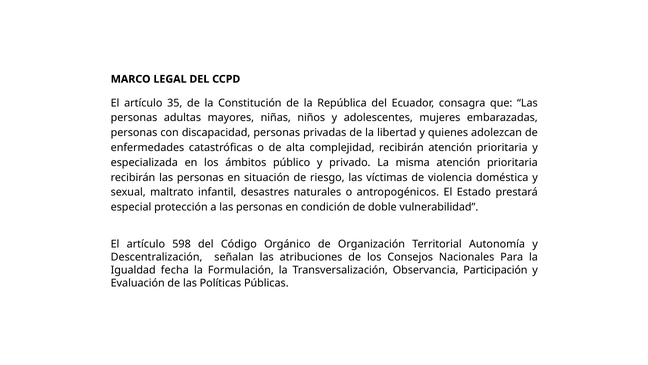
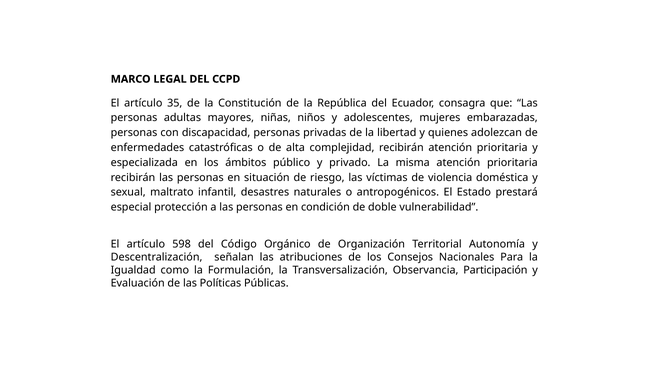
fecha: fecha -> como (175, 270)
